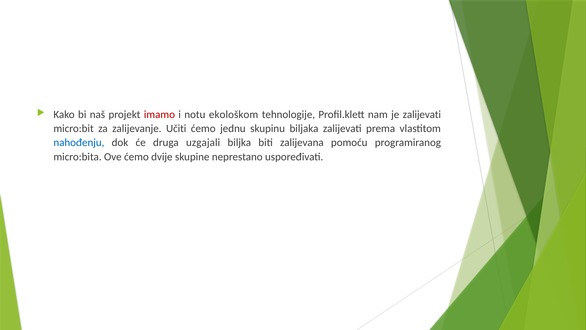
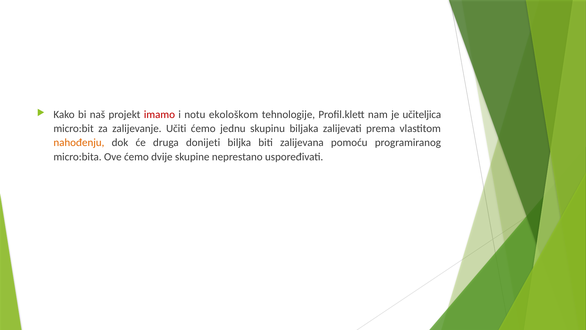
je zalijevati: zalijevati -> učiteljica (422, 114)
nahođenju colour: blue -> orange (79, 143)
uzgajali: uzgajali -> donijeti (203, 143)
